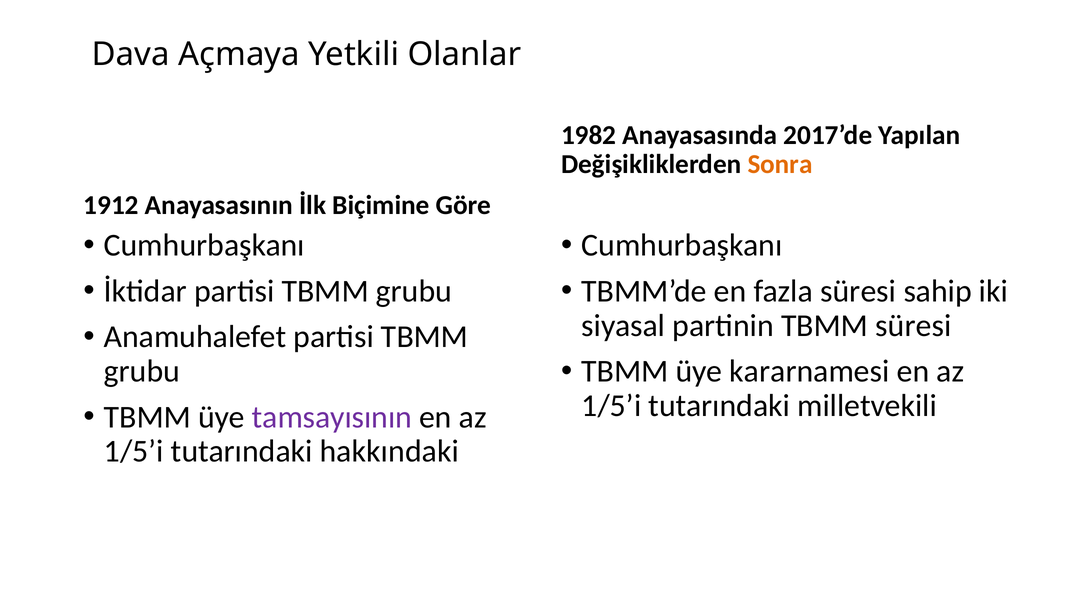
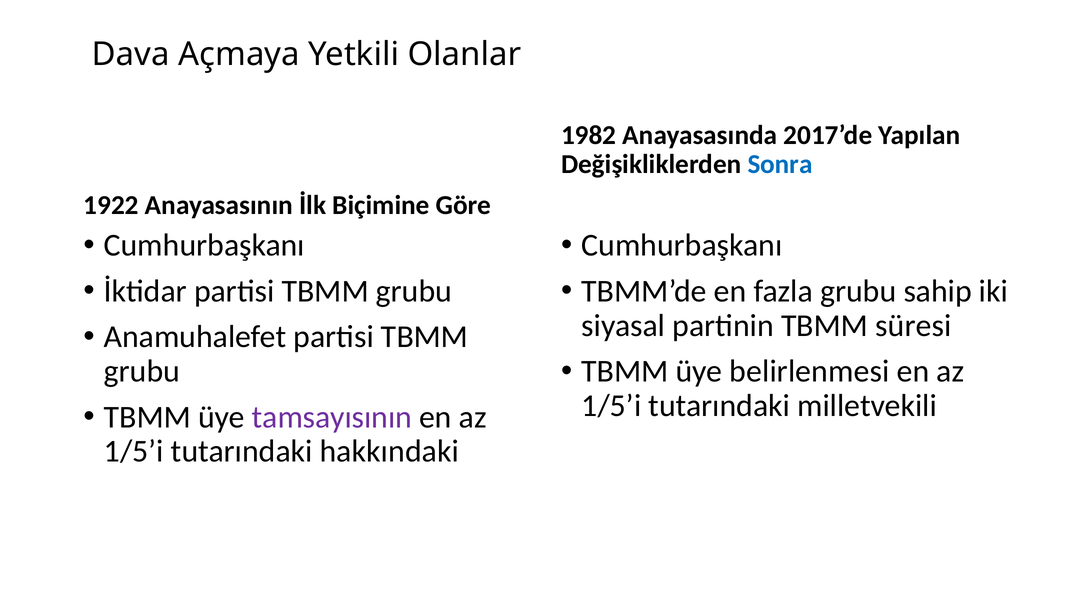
Sonra colour: orange -> blue (780, 165)
1912: 1912 -> 1922 (111, 205)
fazla süresi: süresi -> grubu (858, 291)
kararnamesi: kararnamesi -> belirlenmesi (809, 371)
